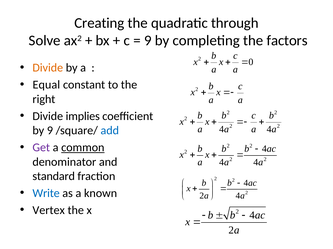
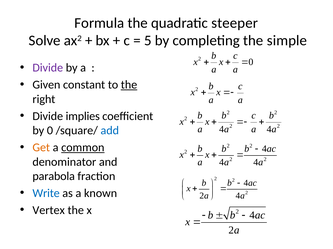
Creating: Creating -> Formula (99, 23)
through: through -> steeper (235, 23)
9: 9 -> 5 (148, 41)
factors: factors -> simple (287, 41)
Divide colour: orange -> purple (48, 68)
Equal: Equal -> Given (46, 85)
the underline: none -> present (129, 85)
by 9: 9 -> 0 (50, 131)
Get colour: purple -> orange (41, 148)
standard: standard -> parabola (54, 177)
